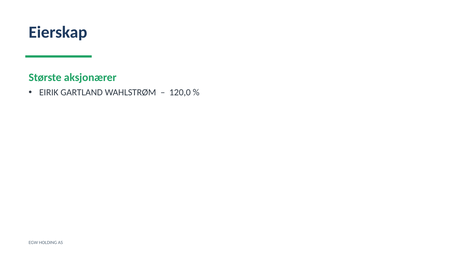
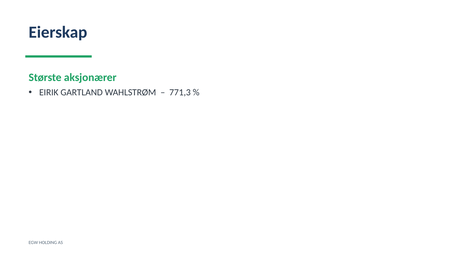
120,0: 120,0 -> 771,3 (180, 93)
